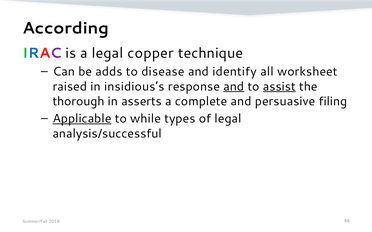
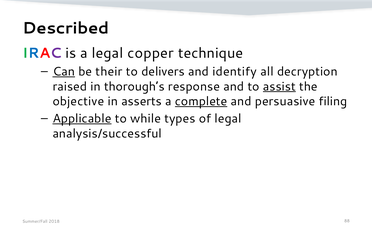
According: According -> Described (66, 28)
Can underline: none -> present (64, 72)
adds: adds -> their (109, 72)
disease: disease -> delivers (163, 72)
worksheet: worksheet -> decryption (307, 72)
insidious’s: insidious’s -> thorough’s (134, 87)
and underline: present -> none (234, 87)
thorough: thorough -> objective (78, 101)
complete underline: none -> present (201, 101)
